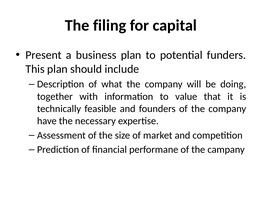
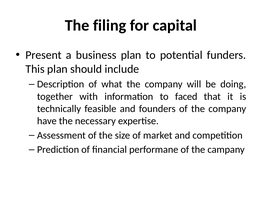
value: value -> faced (186, 96)
